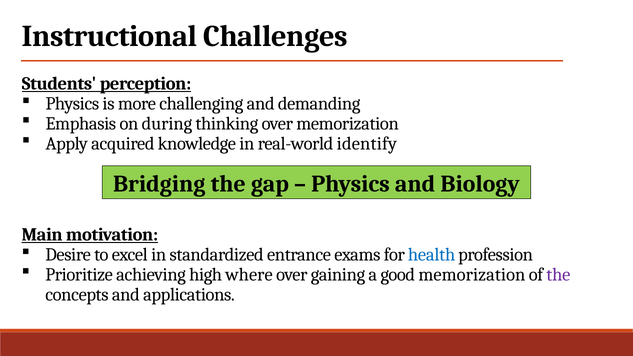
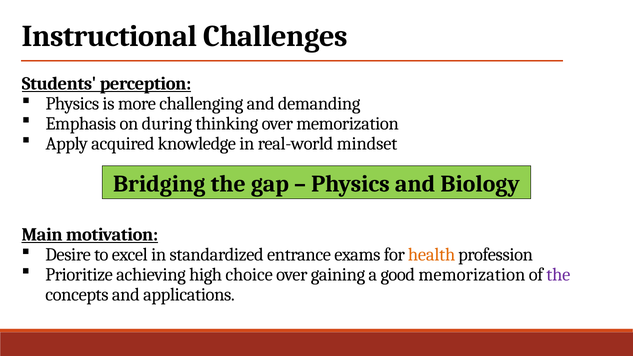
identify: identify -> mindset (367, 143)
health colour: blue -> orange (432, 255)
where: where -> choice (249, 275)
